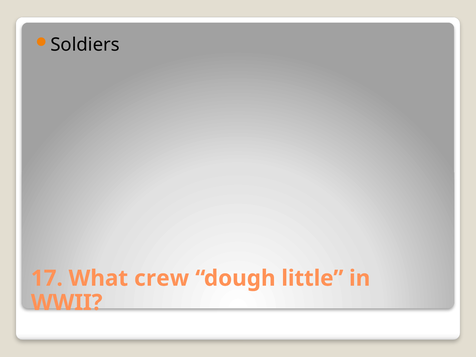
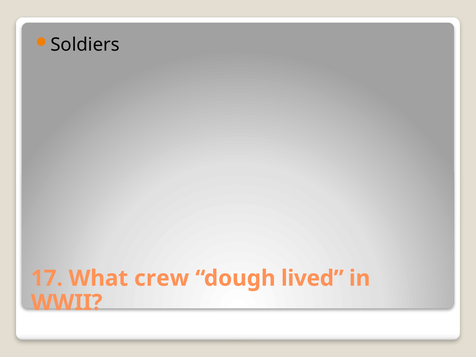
little: little -> lived (312, 278)
